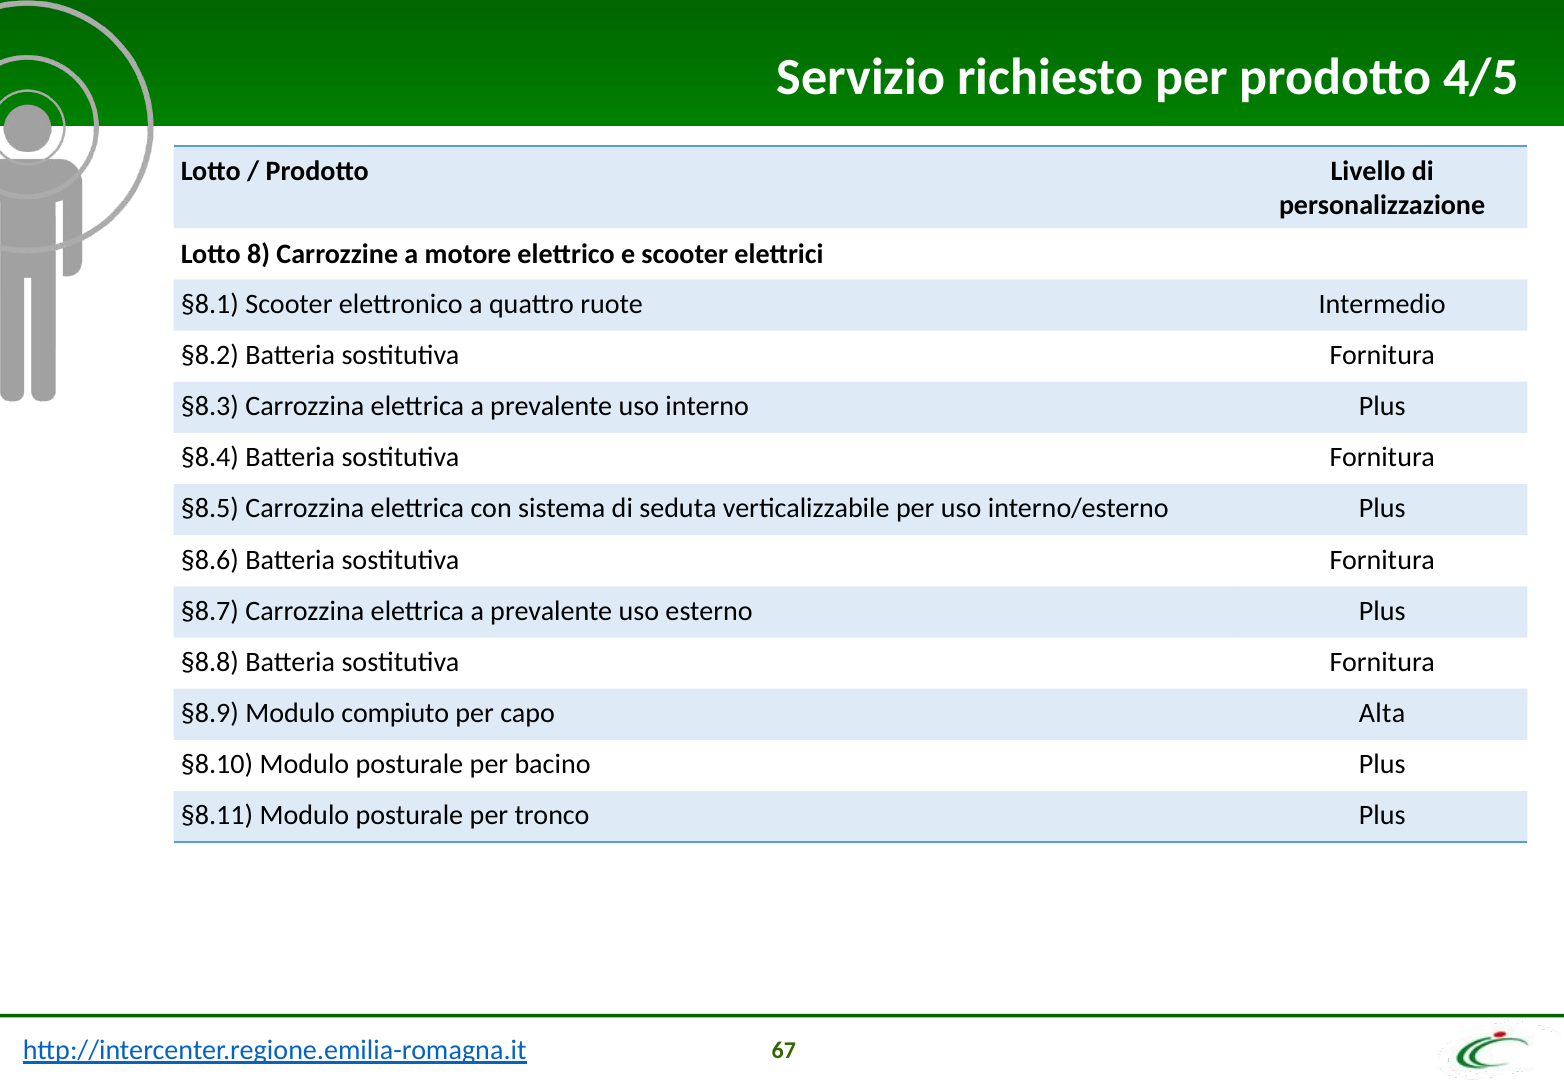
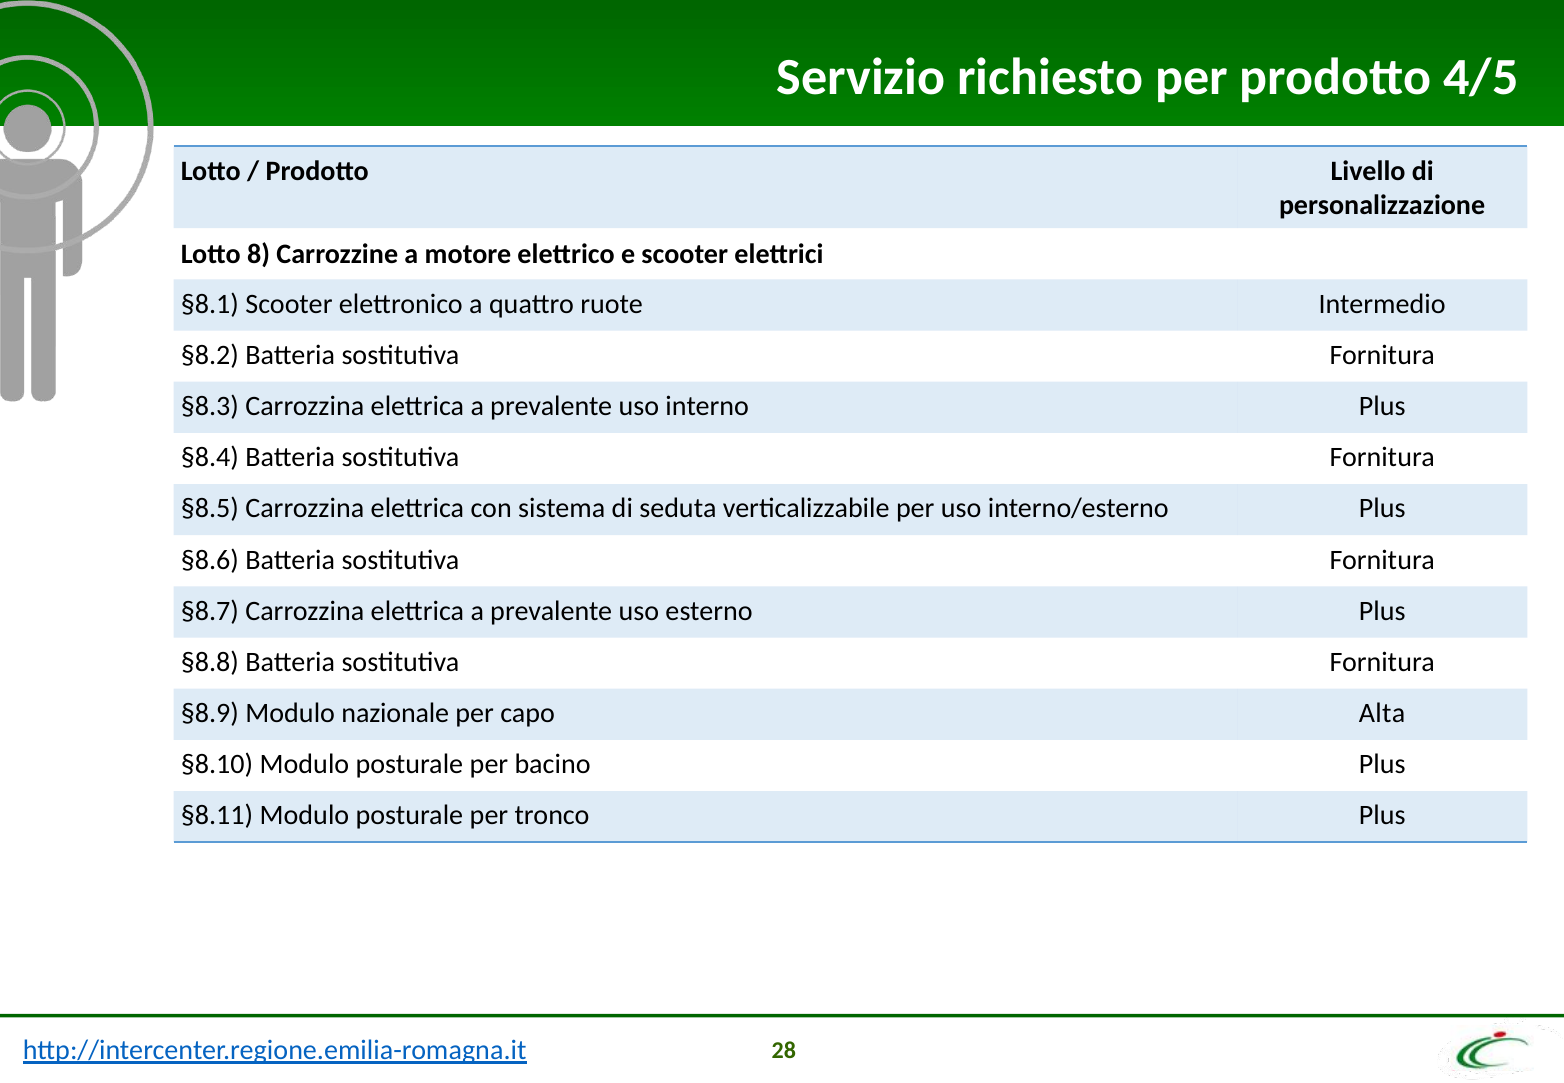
compiuto: compiuto -> nazionale (395, 713)
67: 67 -> 28 (784, 1051)
